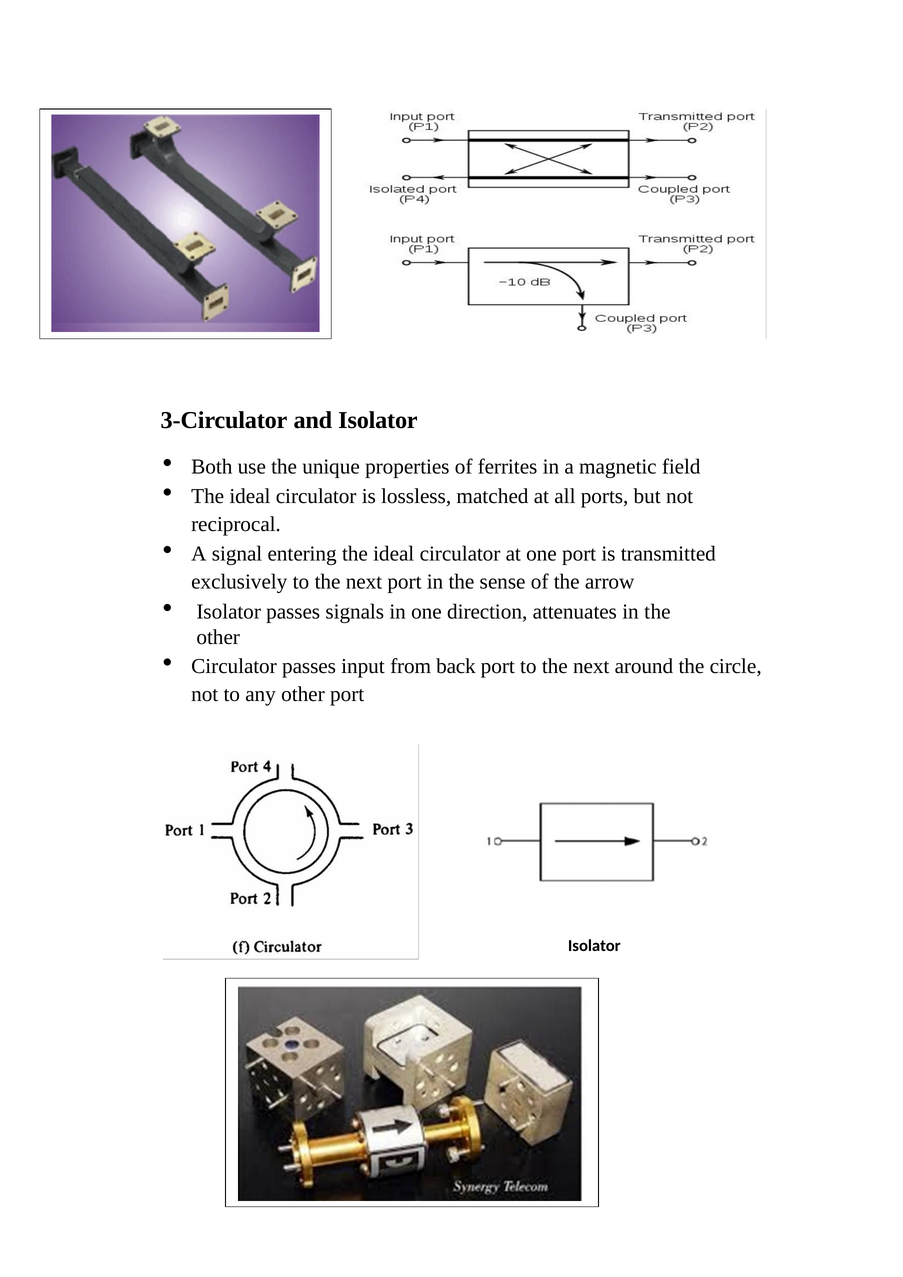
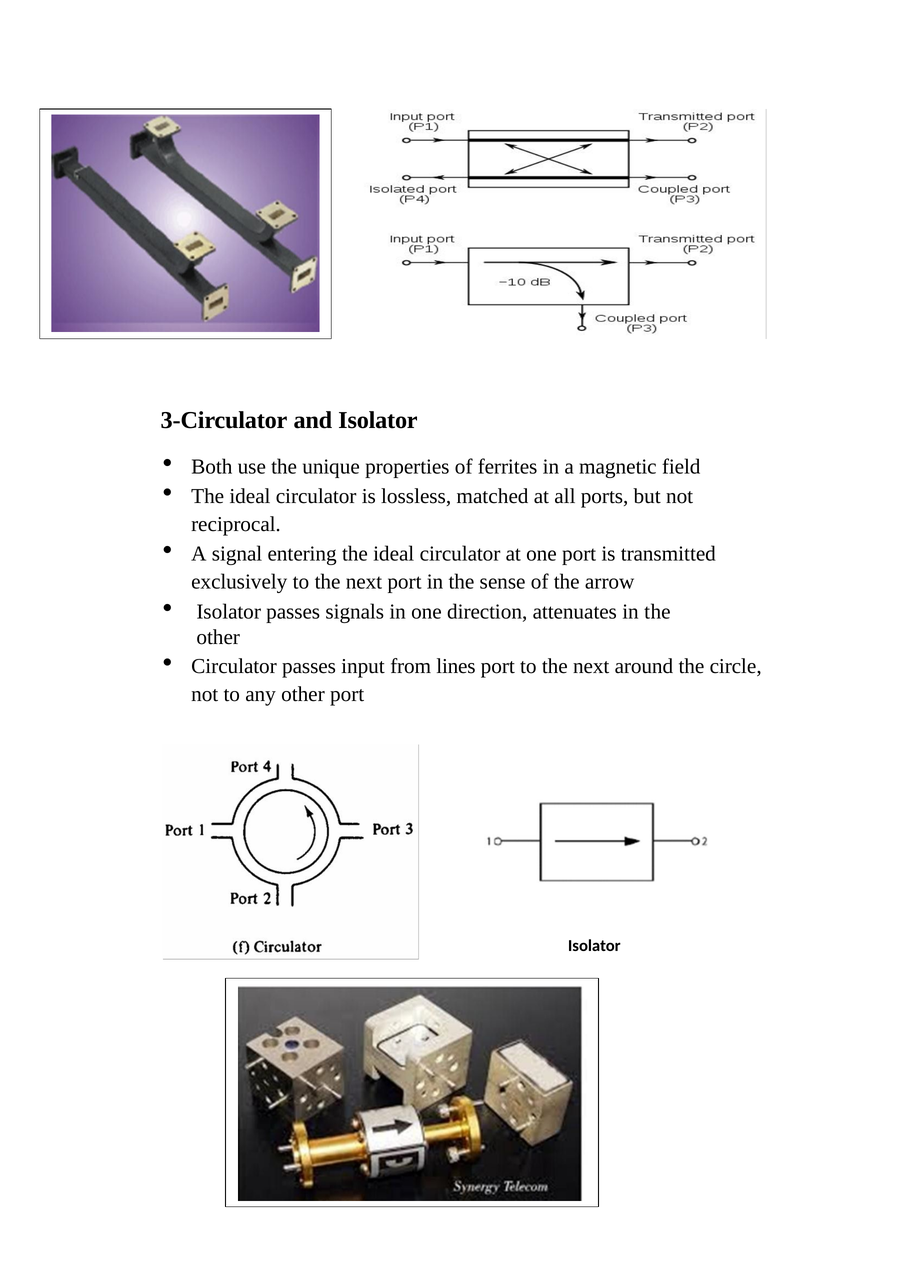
back: back -> lines (456, 667)
